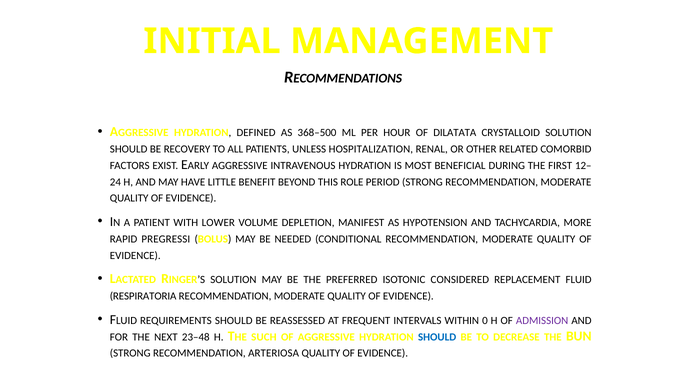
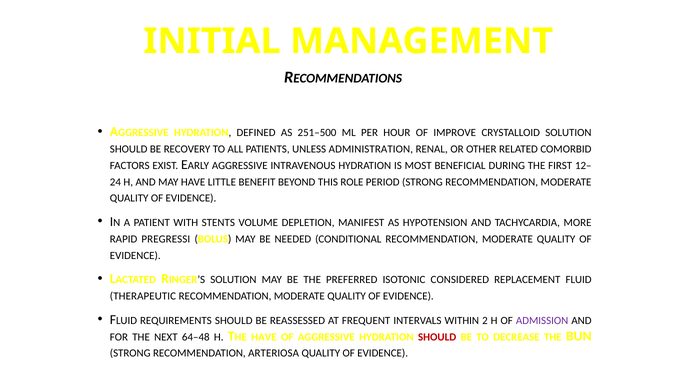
368–500: 368–500 -> 251–500 (317, 133)
DILATATA: DILATATA -> IMPROVE (455, 133)
HOSPITALIZATION: HOSPITALIZATION -> ADMINISTRATION (371, 149)
LOWER: LOWER -> STENTS (218, 223)
RESPIRATORIA: RESPIRATORIA -> THERAPEUTIC (143, 296)
0: 0 -> 2 (485, 321)
23–48: 23–48 -> 64–48 (196, 337)
SUCH: SUCH -> HAVE (264, 337)
SHOULD colour: blue -> red (437, 337)
